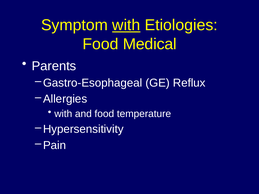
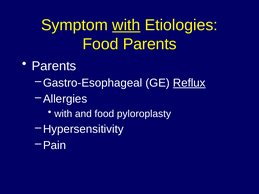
Food Medical: Medical -> Parents (150, 44)
Reflux underline: none -> present (189, 83)
temperature: temperature -> pyloroplasty (144, 114)
